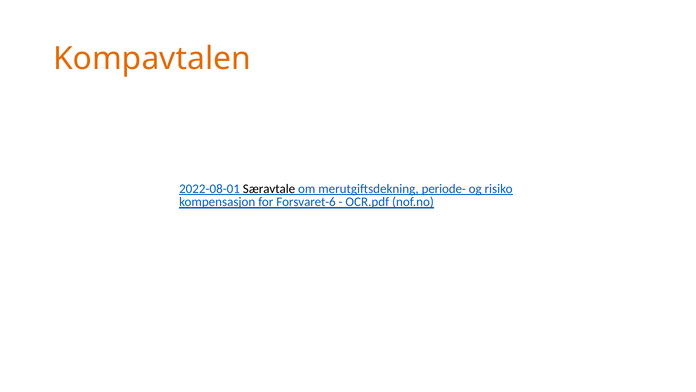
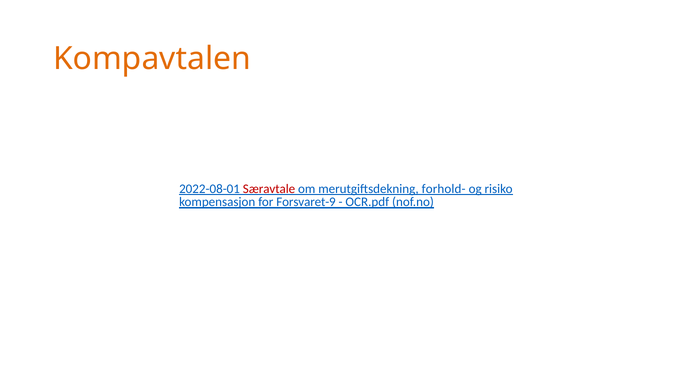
Særavtale colour: black -> red (269, 189)
periode-: periode- -> forhold- (444, 189)
Forsvaret-6: Forsvaret-6 -> Forsvaret-9 (306, 202)
